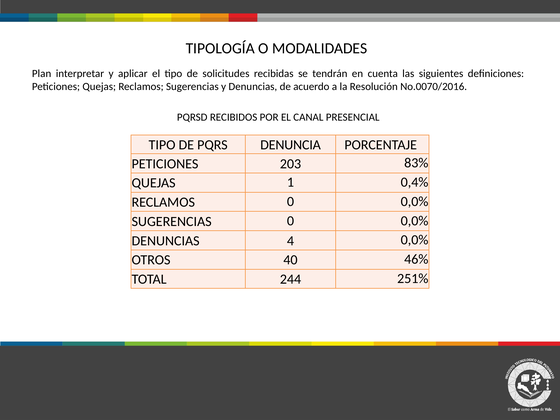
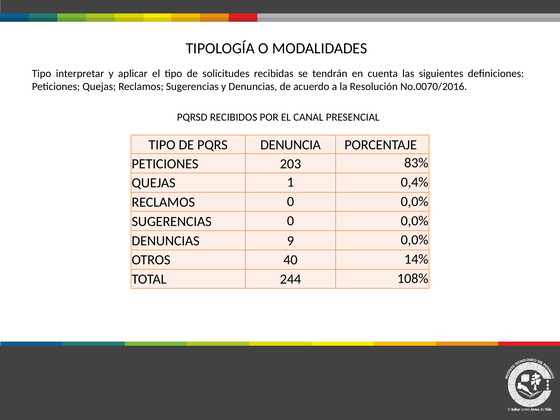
Plan: Plan -> Tipo (42, 73)
4: 4 -> 9 (290, 241)
46%: 46% -> 14% (416, 259)
251%: 251% -> 108% (413, 278)
